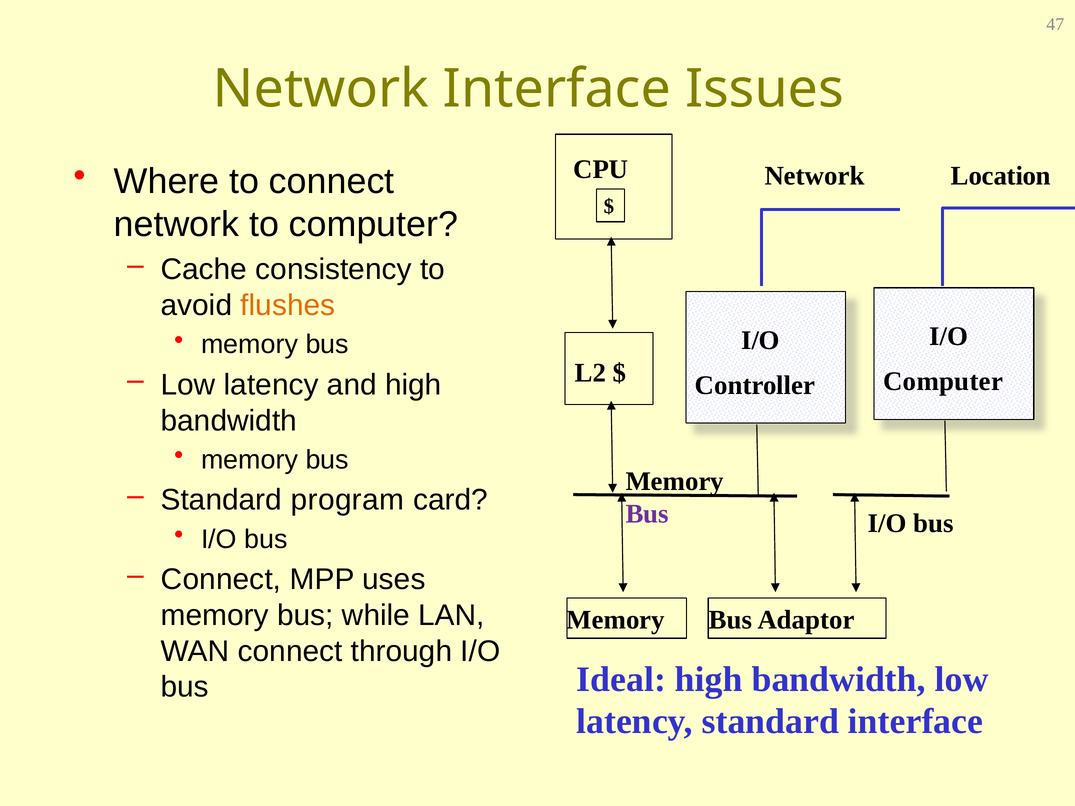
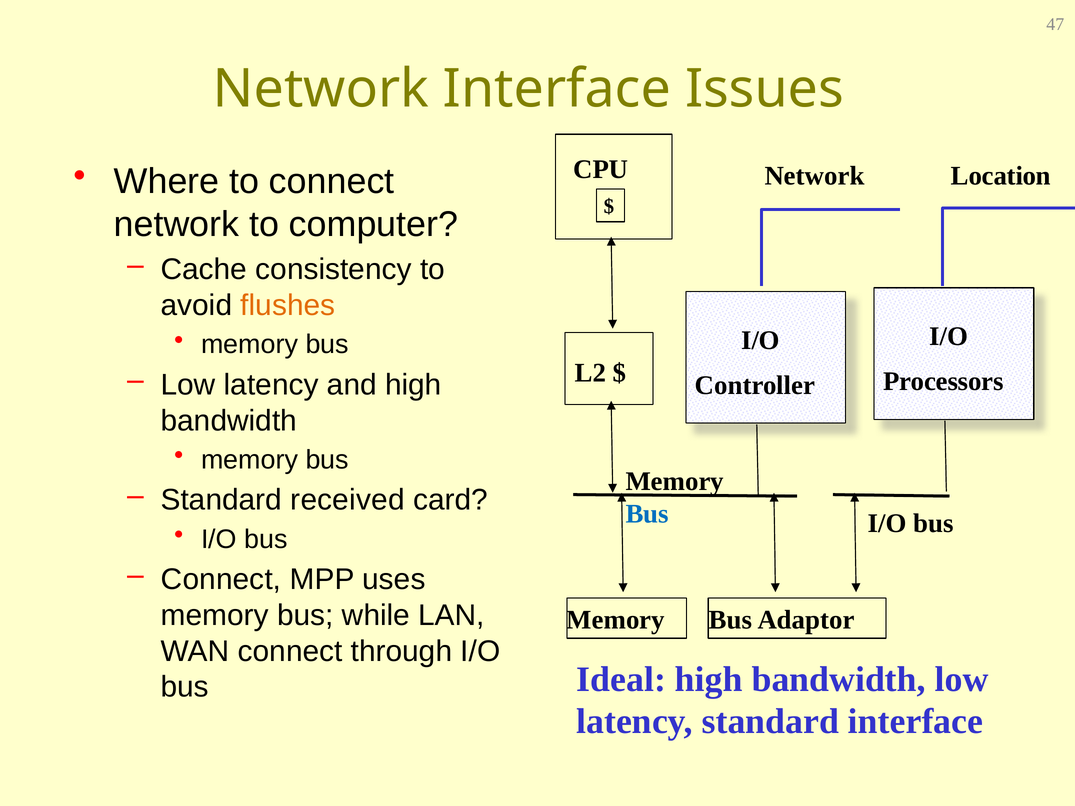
Computer: Computer -> Processors (943, 382)
program: program -> received (348, 500)
Bus colour: purple -> blue (647, 514)
